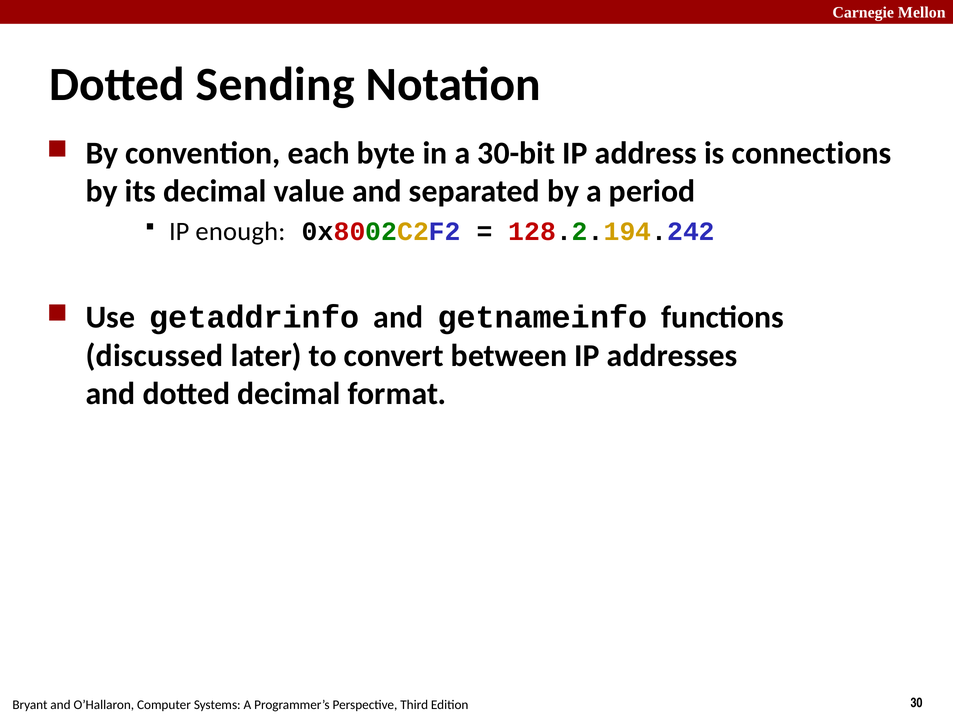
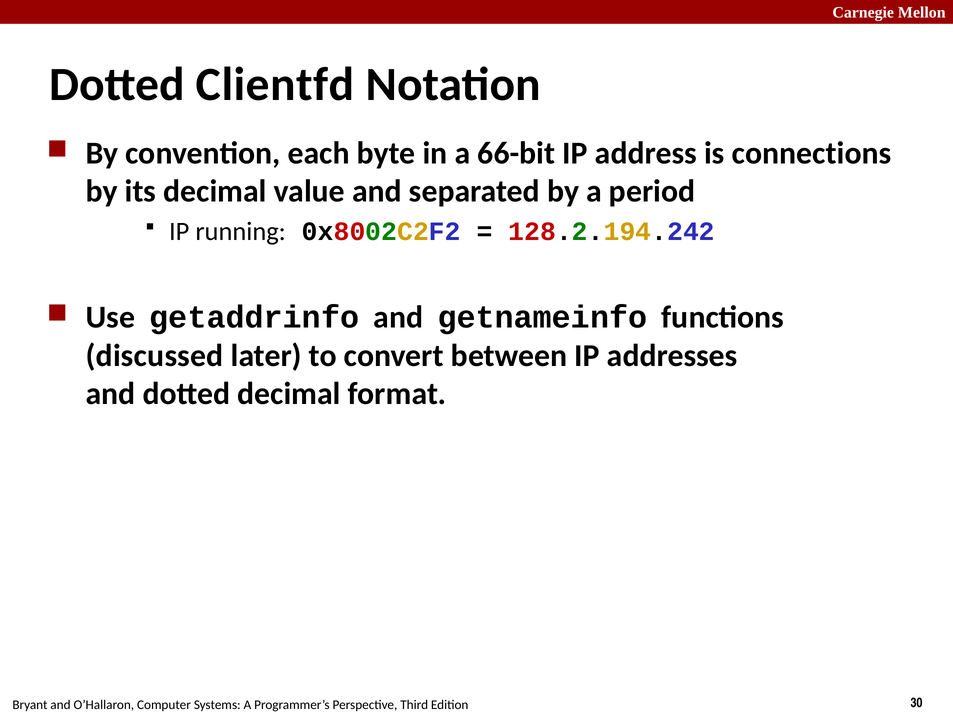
Sending: Sending -> Clientfd (275, 85)
30-bit: 30-bit -> 66-bit (516, 153)
enough: enough -> running (241, 231)
